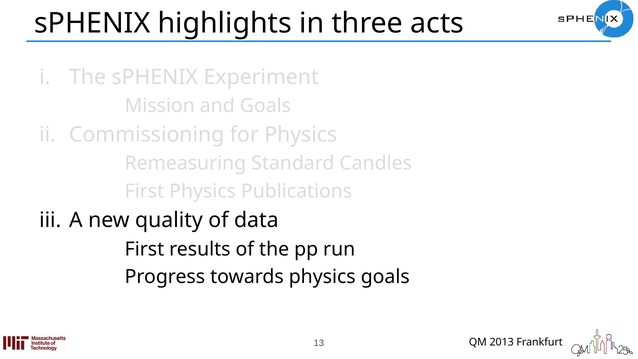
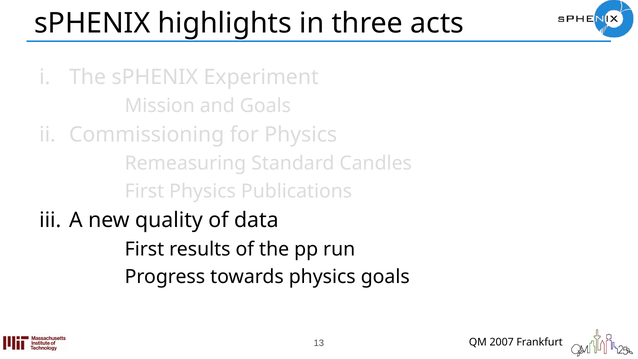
2013: 2013 -> 2007 (502, 342)
